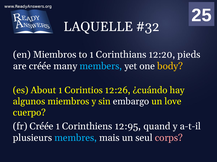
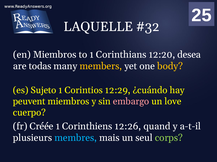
pieds: pieds -> desea (189, 55)
are créée: créée -> todas (40, 66)
members colour: light blue -> yellow (101, 66)
About: About -> Sujeto (43, 91)
12:26: 12:26 -> 12:29 (118, 91)
algunos: algunos -> peuvent (29, 102)
embargo colour: white -> pink (131, 102)
12:95: 12:95 -> 12:26 (128, 127)
corps colour: pink -> light green (169, 138)
